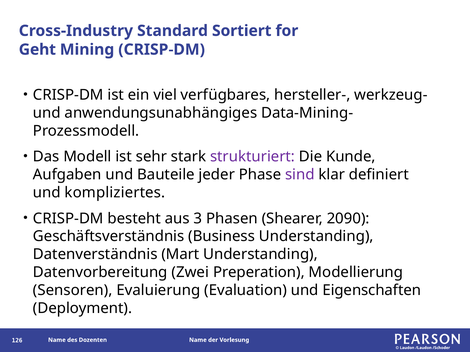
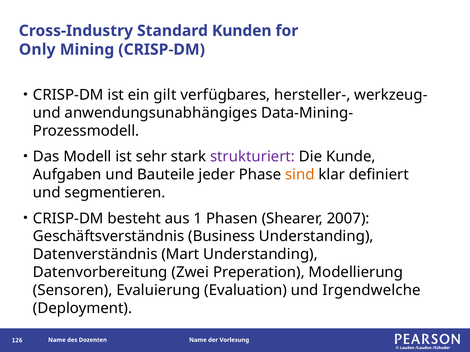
Sortiert: Sortiert -> Kunden (242, 31)
Geht: Geht -> Only (37, 50)
viel: viel -> gilt (165, 95)
sind colour: purple -> orange (300, 175)
kompliziertes: kompliziertes -> segmentieren (115, 193)
3: 3 -> 1 (198, 219)
2090: 2090 -> 2007 (348, 219)
Eigenschaften: Eigenschaften -> Irgendwelche (372, 291)
